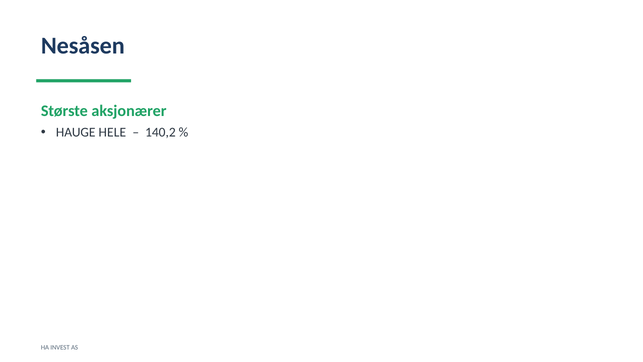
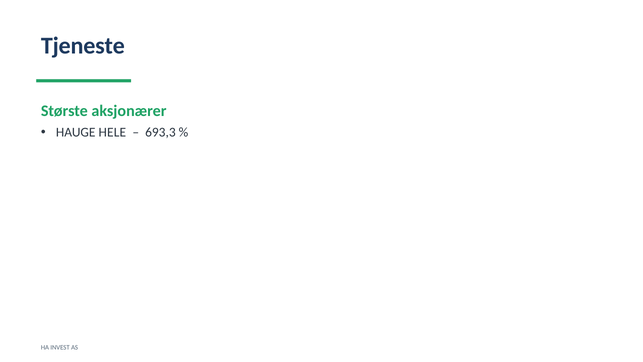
Nesåsen: Nesåsen -> Tjeneste (83, 46)
140,2: 140,2 -> 693,3 (160, 132)
